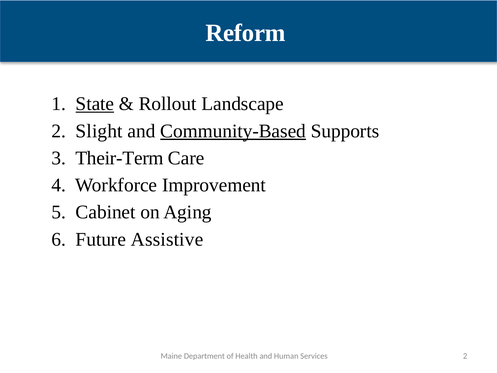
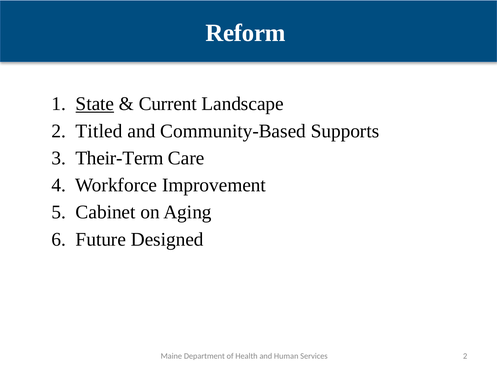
Rollout: Rollout -> Current (168, 104)
Slight: Slight -> Titled (99, 131)
Community-Based underline: present -> none (233, 131)
Assistive: Assistive -> Designed (167, 239)
